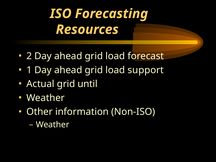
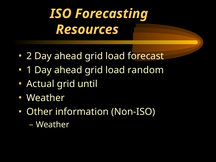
support: support -> random (146, 70)
